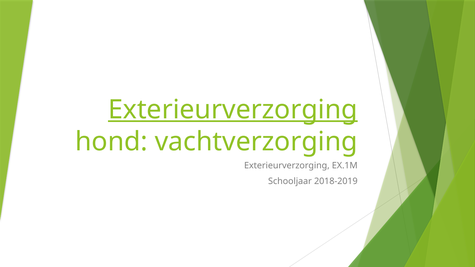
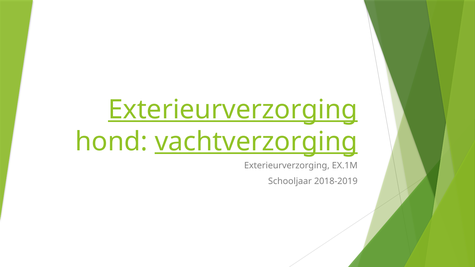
vachtverzorging underline: none -> present (256, 142)
